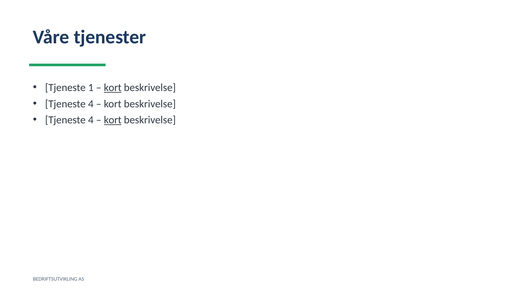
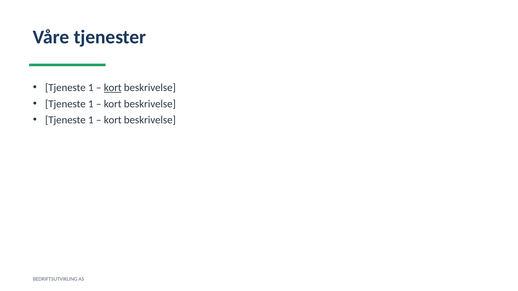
4: 4 -> 1 (91, 104)
4: 4 -> 1 (91, 120)
kort underline: present -> none (113, 120)
